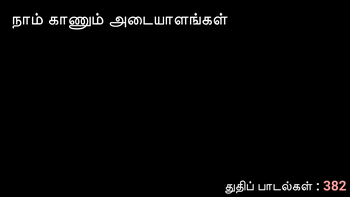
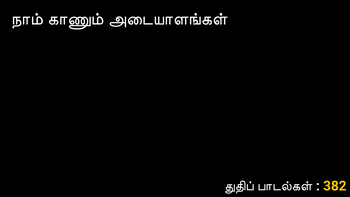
382 colour: pink -> yellow (335, 186)
